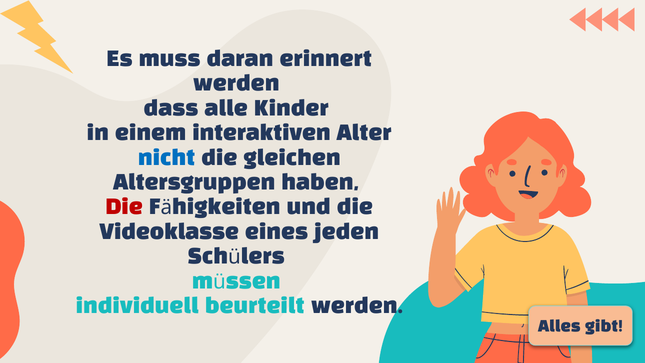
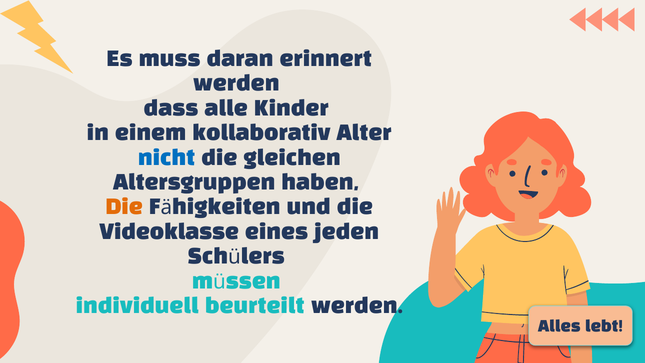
interaktiven: interaktiven -> kollaborativ (261, 133)
Die colour: red -> orange (124, 208)
gibt: gibt -> lebt (604, 327)
